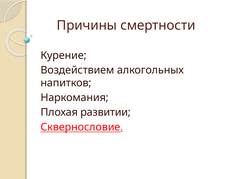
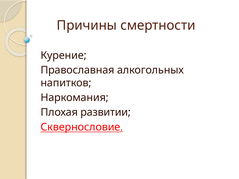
Воздействием: Воздействием -> Православная (77, 70)
